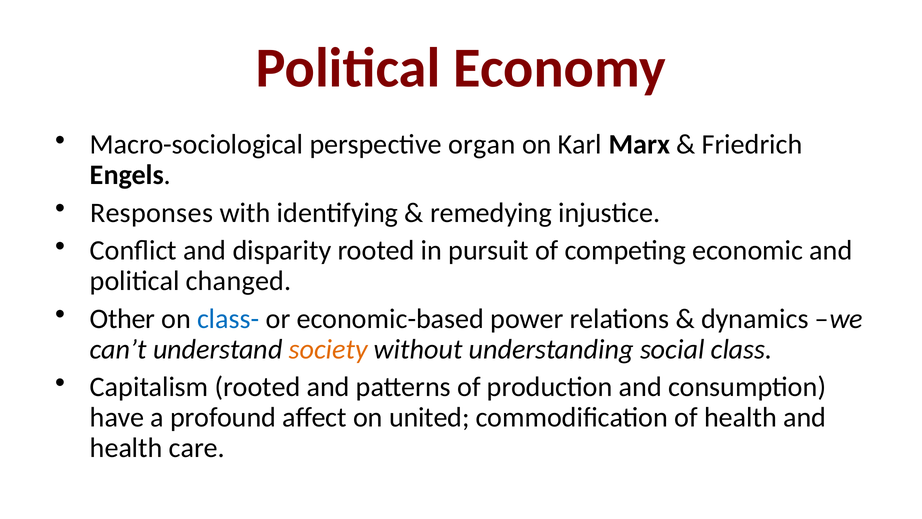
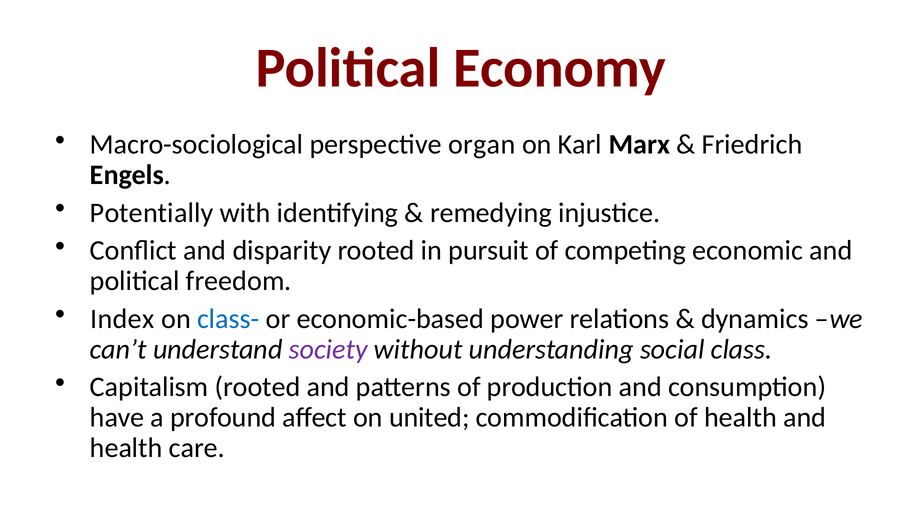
Responses: Responses -> Potentially (152, 213)
changed: changed -> freedom (239, 281)
Other: Other -> Index (122, 319)
society colour: orange -> purple (328, 349)
